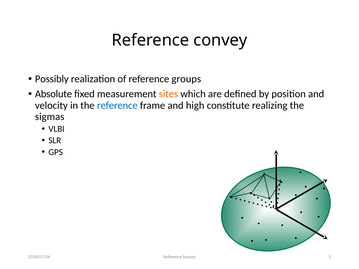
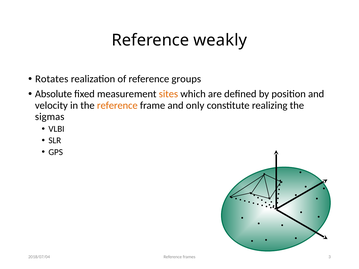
convey: convey -> weakly (220, 40)
Possibly: Possibly -> Rotates (52, 79)
reference colour: blue -> orange (117, 105)
high: high -> only (195, 105)
